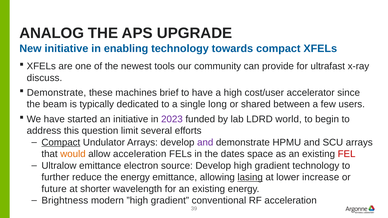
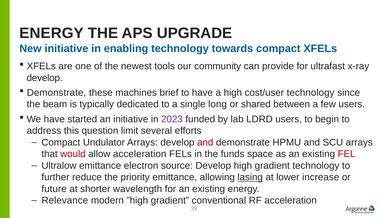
ANALOG: ANALOG -> ENERGY (52, 33)
discuss: discuss -> develop (45, 78)
cost/user accelerator: accelerator -> technology (311, 93)
LDRD world: world -> users (289, 119)
Compact underline: present -> none (61, 143)
and colour: purple -> red (205, 143)
would colour: orange -> red (73, 154)
dates: dates -> funds (233, 154)
the energy: energy -> priority (135, 177)
Brightness: Brightness -> Relevance (65, 201)
